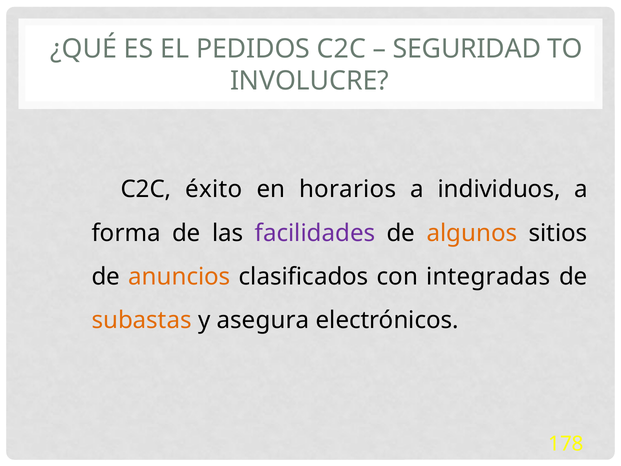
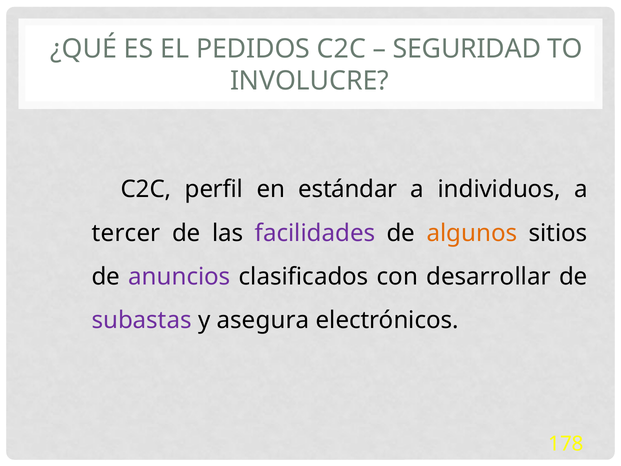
éxito: éxito -> perfil (214, 189)
horarios: horarios -> estándar (348, 189)
forma: forma -> tercer (126, 233)
anuncios colour: orange -> purple (179, 277)
integradas: integradas -> desarrollar (488, 277)
subastas colour: orange -> purple (142, 320)
